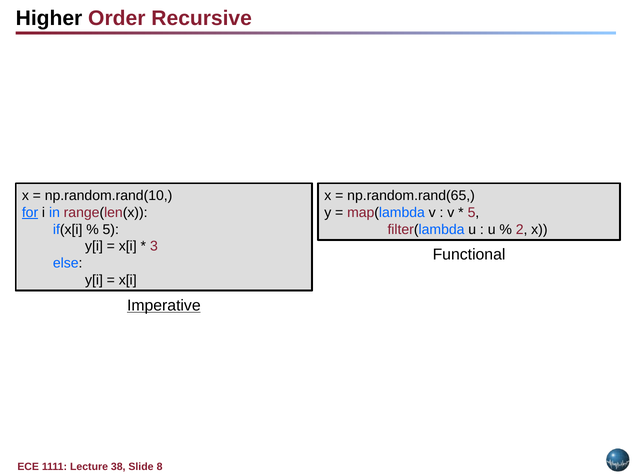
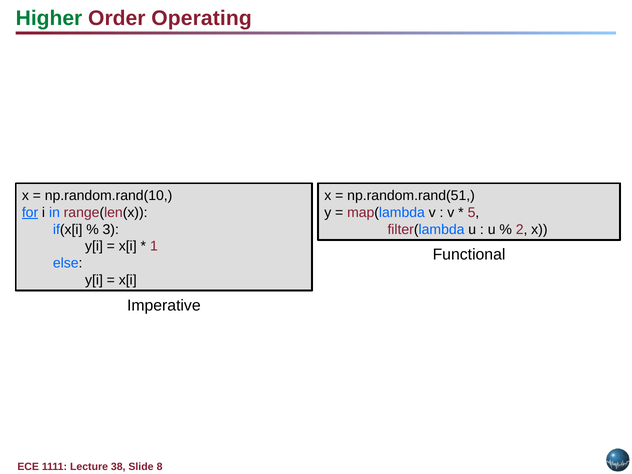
Higher colour: black -> green (49, 18)
Recursive: Recursive -> Operating (202, 18)
np.random.rand(65: np.random.rand(65 -> np.random.rand(51 (411, 196)
5: 5 -> 3 (111, 229)
3: 3 -> 1 (154, 246)
Imperative underline: present -> none (164, 305)
